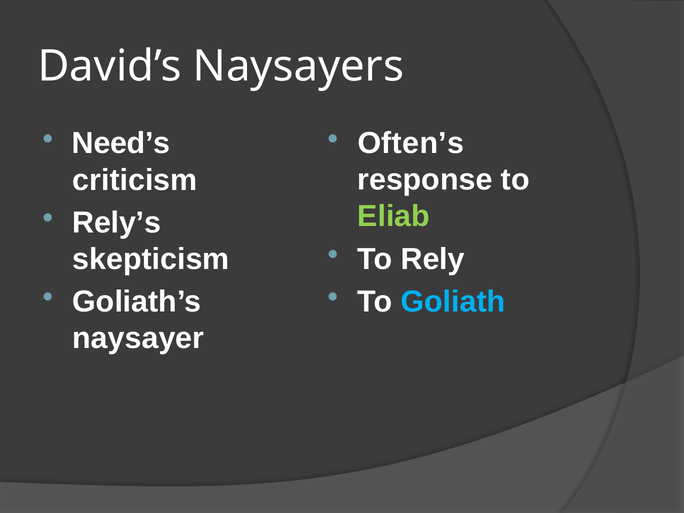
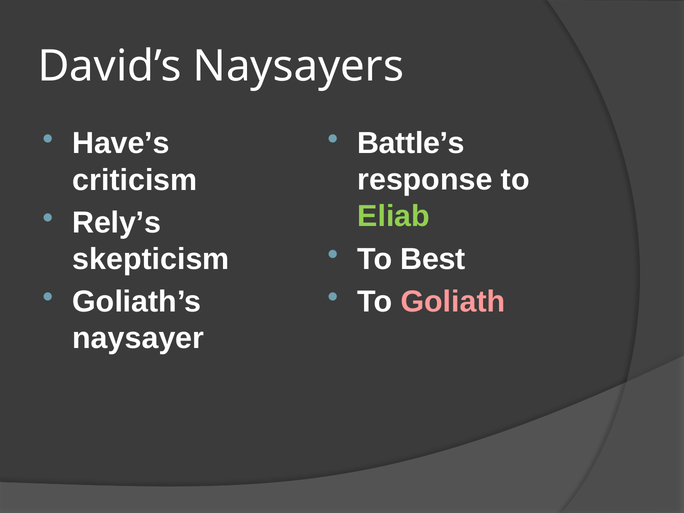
Need’s: Need’s -> Have’s (121, 143)
Often’s: Often’s -> Battle’s (411, 143)
Rely: Rely -> Best (433, 259)
Goliath colour: light blue -> pink (453, 302)
